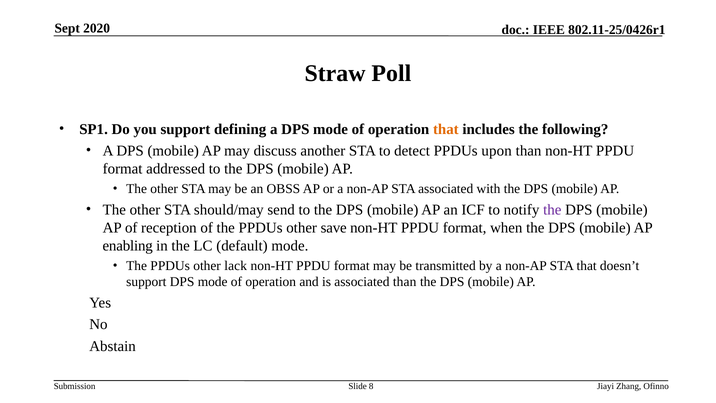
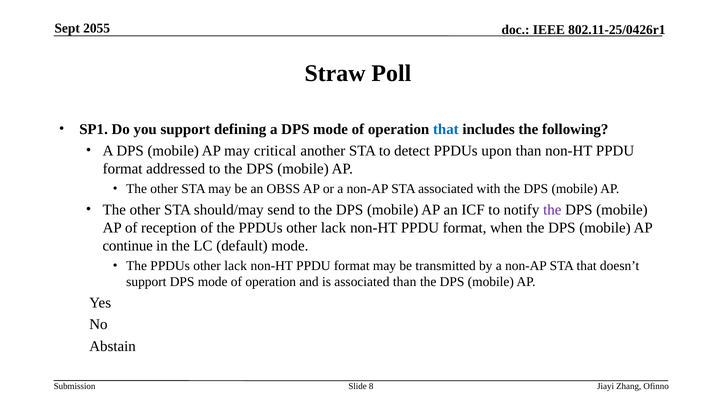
2020: 2020 -> 2055 (97, 28)
that colour: orange -> blue (446, 129)
discuss: discuss -> critical (275, 151)
save: save -> lack (334, 228)
enabling: enabling -> continue (128, 245)
